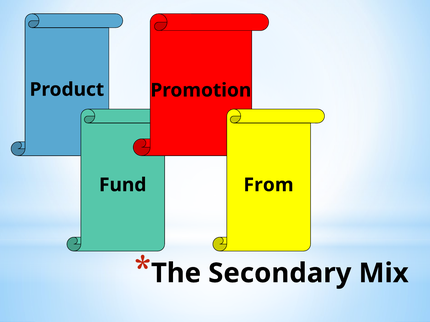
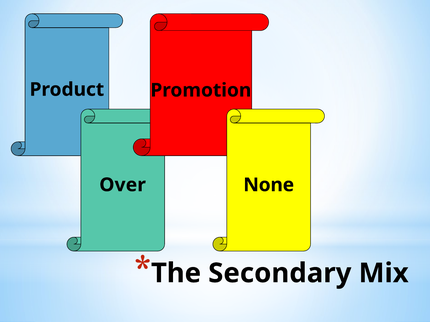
Fund: Fund -> Over (123, 185)
From: From -> None (269, 185)
